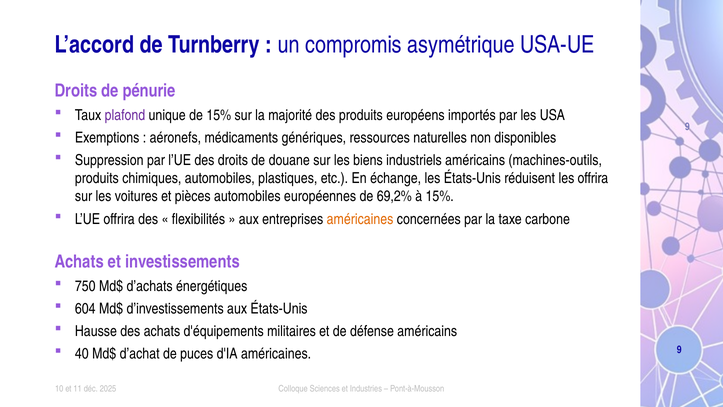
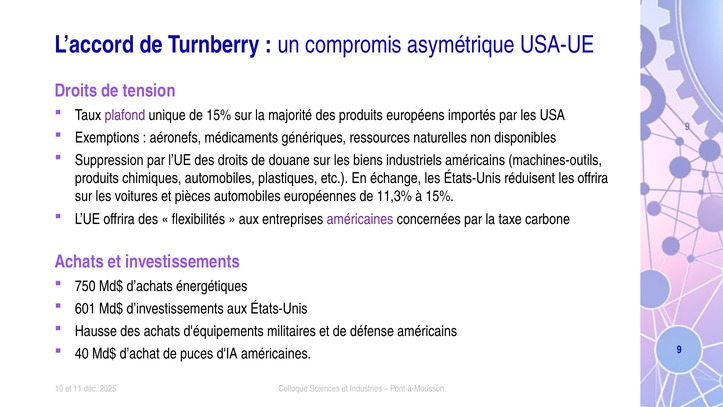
pénurie: pénurie -> tension (149, 91)
69,2%: 69,2% -> 11,3% (394, 196)
américaines colour: orange -> purple (360, 219)
604: 604 -> 601 (85, 308)
